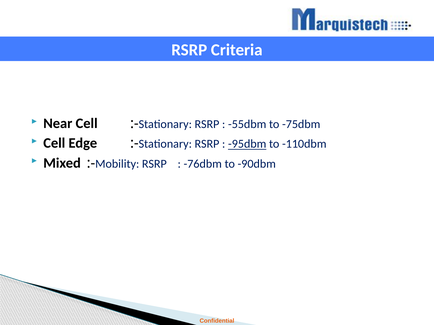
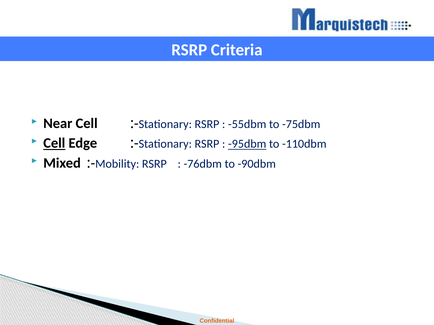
Cell underline: none -> present (54, 143)
